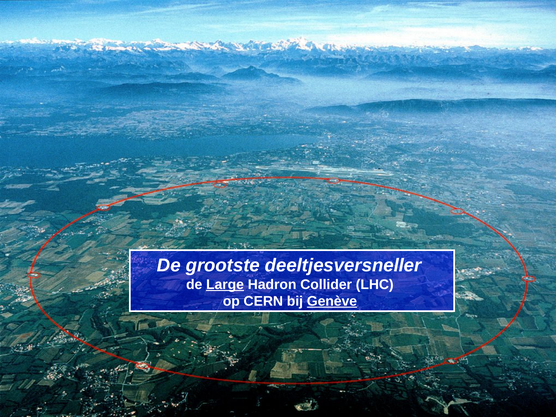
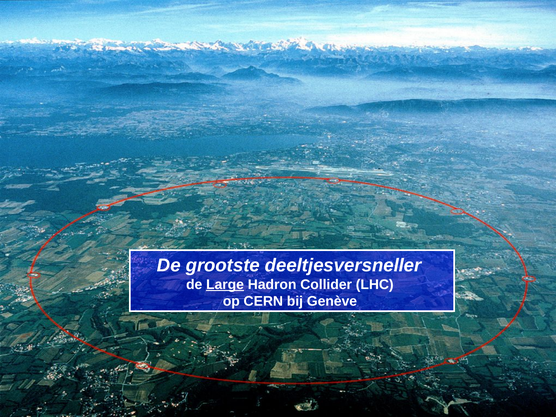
Genève underline: present -> none (332, 301)
